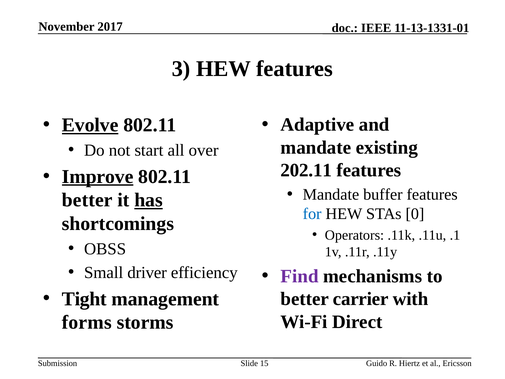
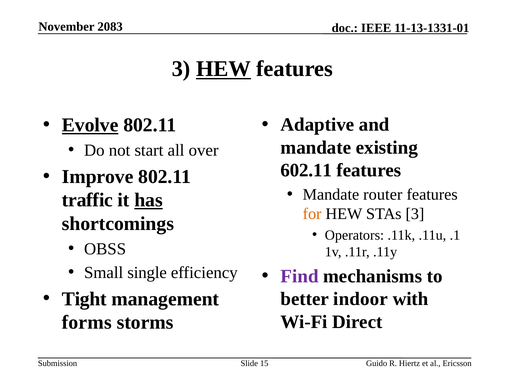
2017: 2017 -> 2083 (110, 27)
HEW underline: none -> present (223, 69)
202.11: 202.11 -> 602.11 (306, 170)
Improve underline: present -> none (98, 177)
buffer: buffer -> router (383, 194)
better: better -> traffic (87, 200)
for colour: blue -> orange (312, 214)
STAs 0: 0 -> 3 (415, 214)
driver: driver -> single (147, 272)
carrier: carrier -> indoor (361, 299)
